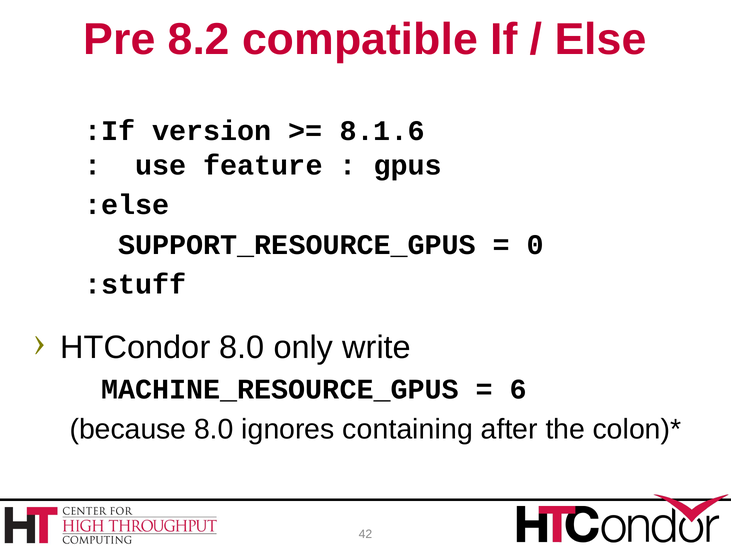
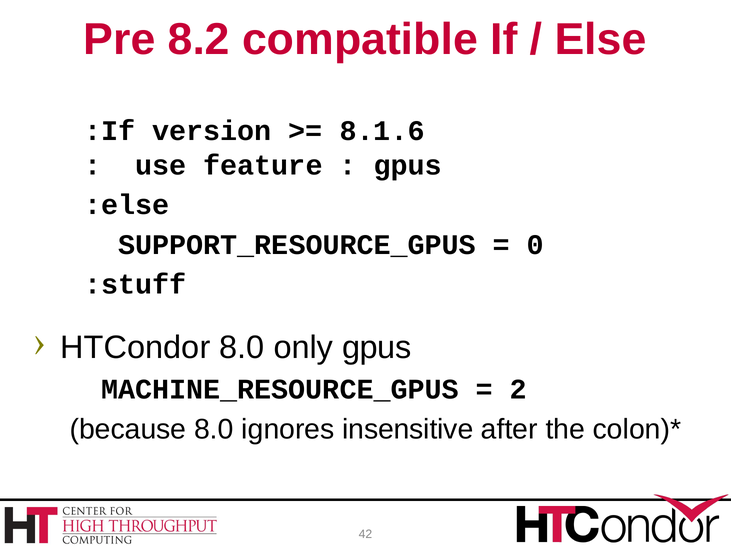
only write: write -> gpus (377, 348)
6: 6 -> 2 (518, 390)
containing: containing -> insensitive (408, 429)
